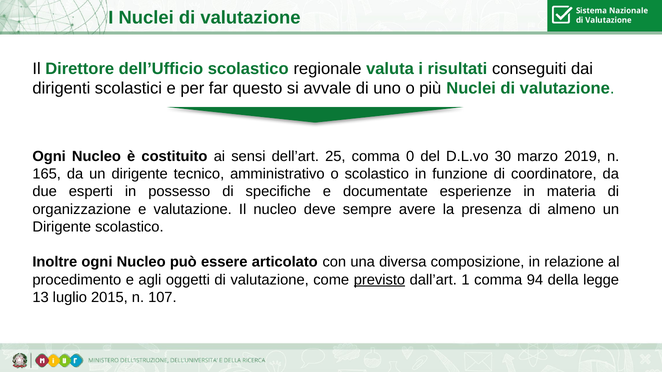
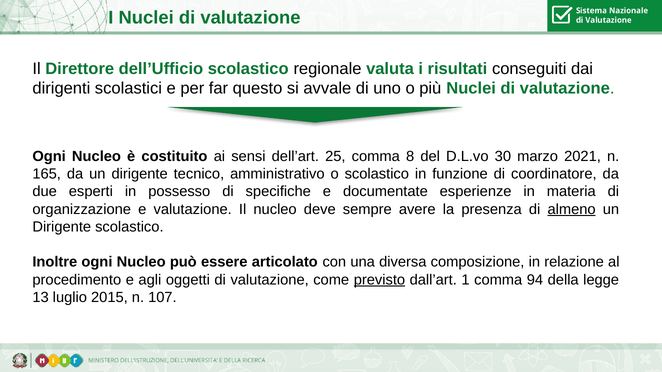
0: 0 -> 8 (410, 157)
2019: 2019 -> 2021 (583, 157)
almeno underline: none -> present (572, 209)
